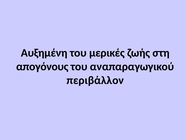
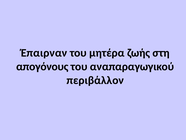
Αυξημένη: Αυξημένη -> Έπαιρναν (44, 53)
μερικές: μερικές -> μητέρα (107, 53)
